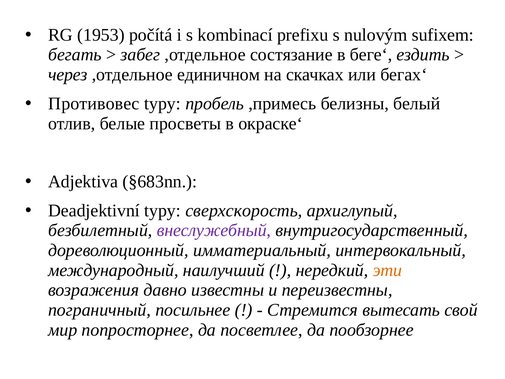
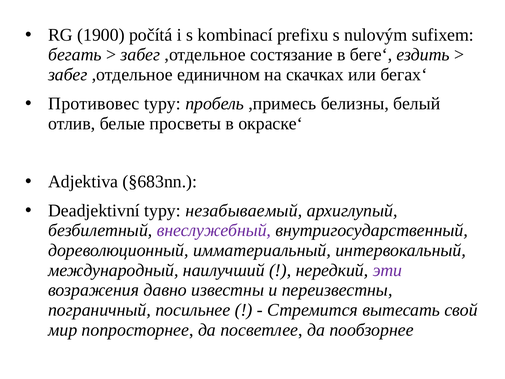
1953: 1953 -> 1900 (101, 35)
через: через -> забег (68, 75)
сверхскорость: сверхскорость -> незабываемый (244, 210)
эти colour: orange -> purple (387, 270)
